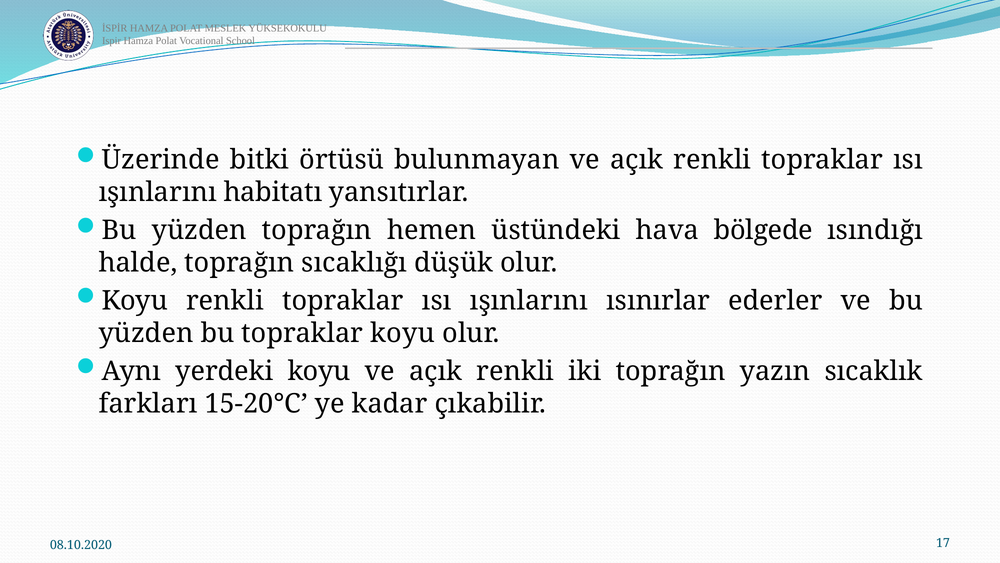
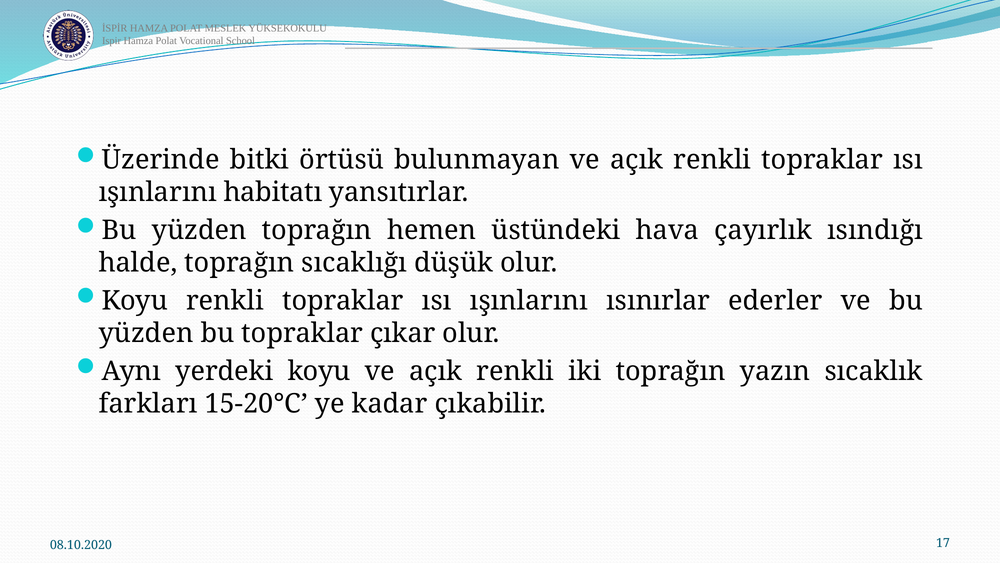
bölgede: bölgede -> çayırlık (763, 230)
topraklar koyu: koyu -> çıkar (403, 333)
